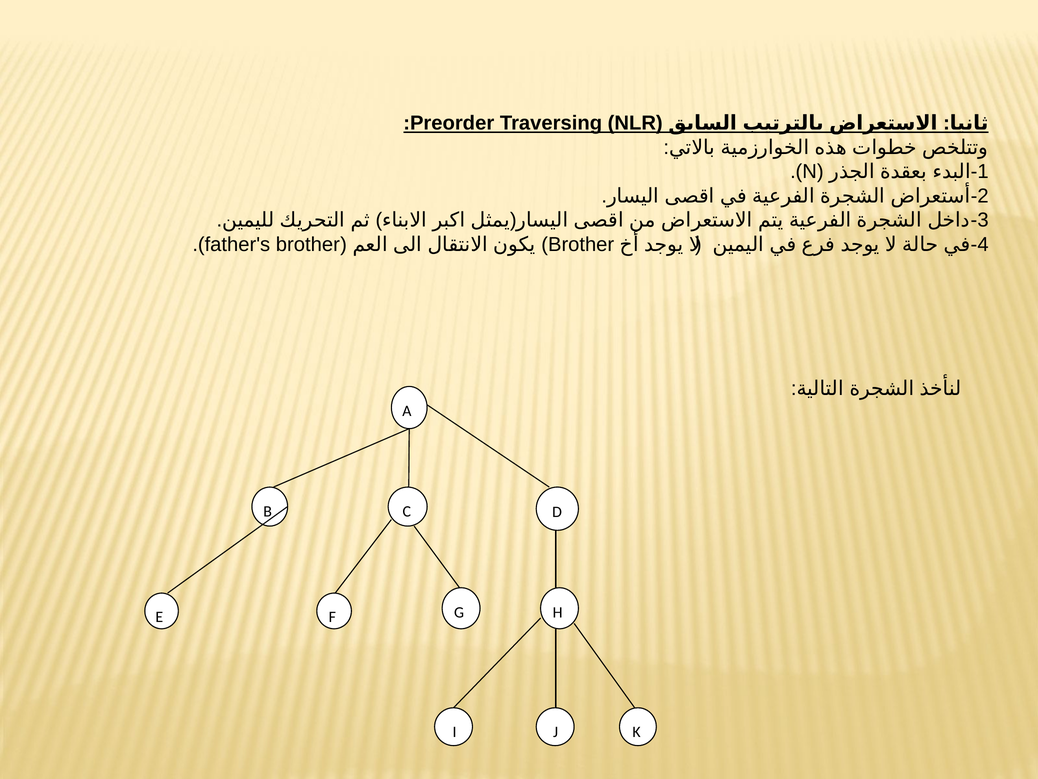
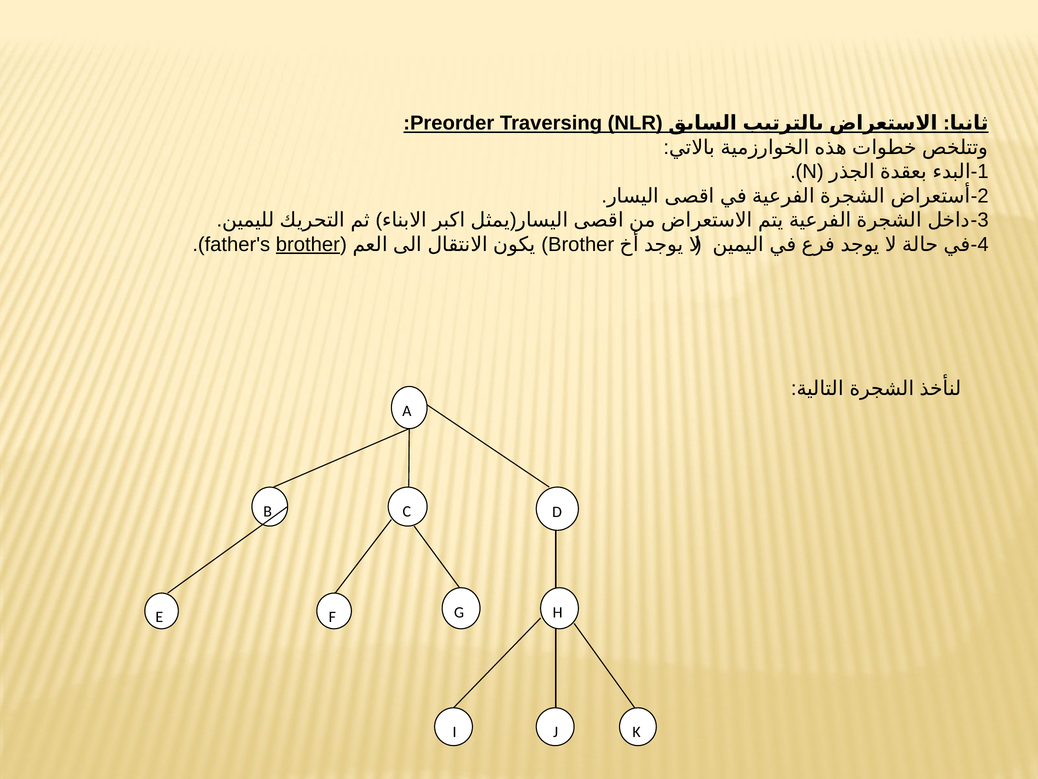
brother underline: none -> present (308, 244)
